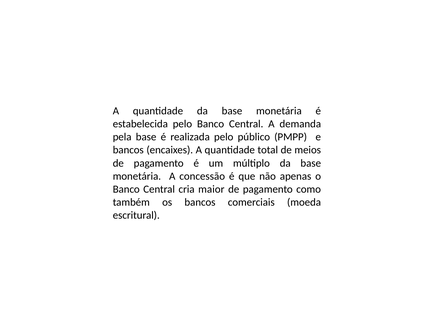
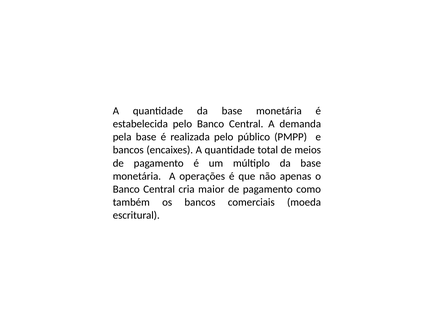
concessão: concessão -> operações (202, 176)
